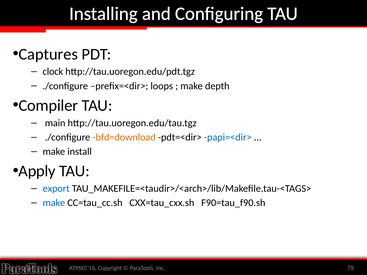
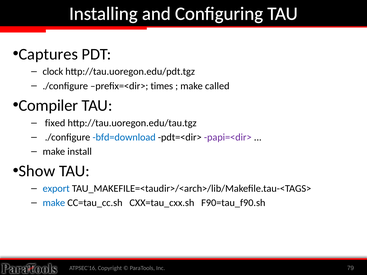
loops: loops -> times (162, 86)
depth: depth -> called (217, 86)
main: main -> fixed (55, 123)
bfd=download colour: orange -> blue (124, 137)
papi=<dir> colour: blue -> purple (228, 137)
Apply: Apply -> Show (37, 171)
